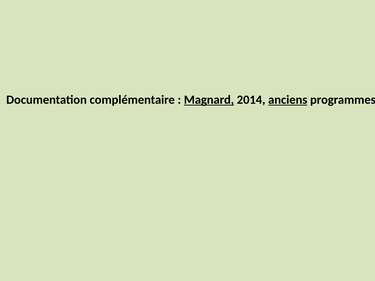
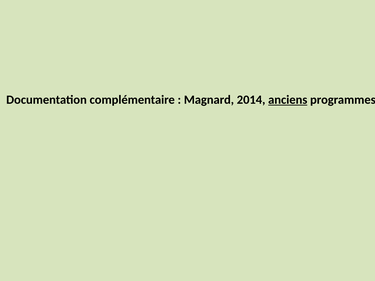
Magnard underline: present -> none (209, 100)
